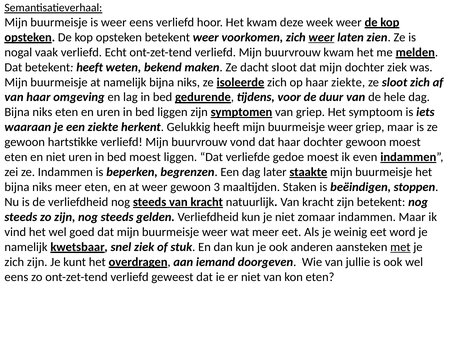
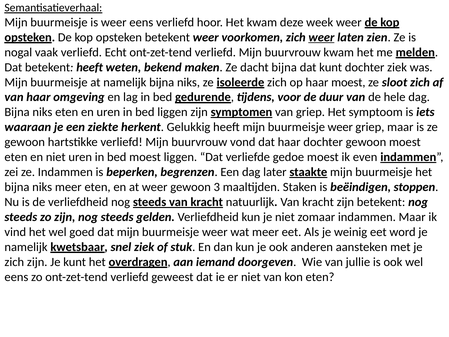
dacht sloot: sloot -> bijna (284, 67)
mijn: mijn -> kunt (331, 67)
haar ziekte: ziekte -> moest (348, 82)
met underline: present -> none (400, 247)
